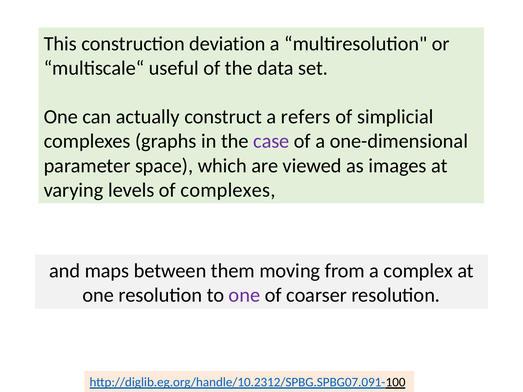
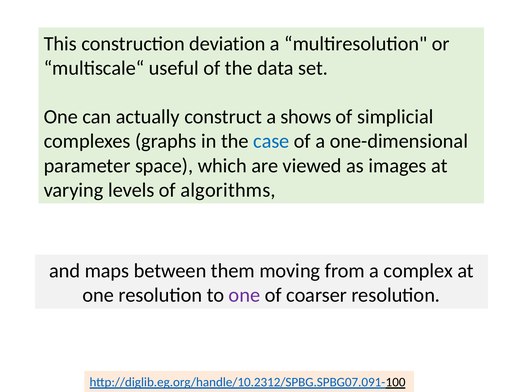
refers: refers -> shows (306, 117)
case colour: purple -> blue (271, 141)
of complexes: complexes -> algorithms (228, 190)
